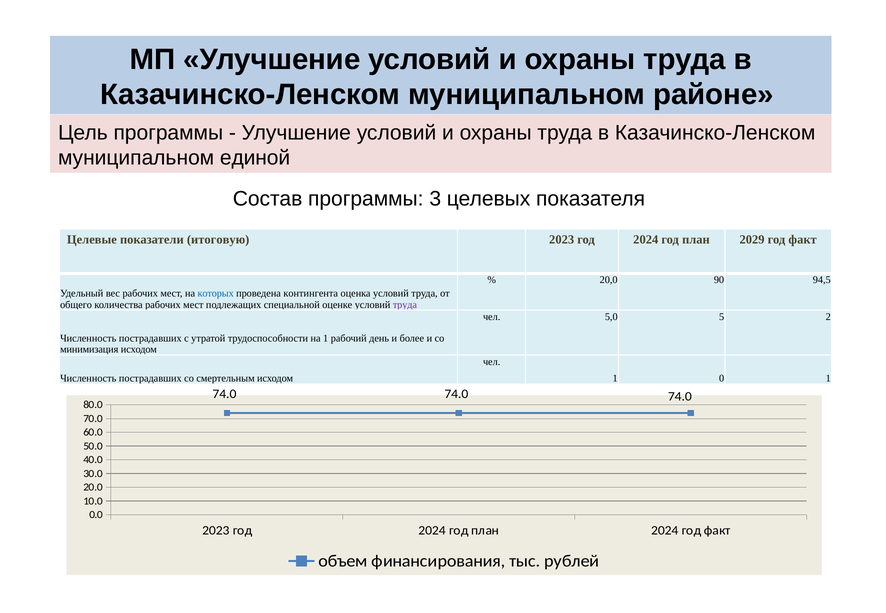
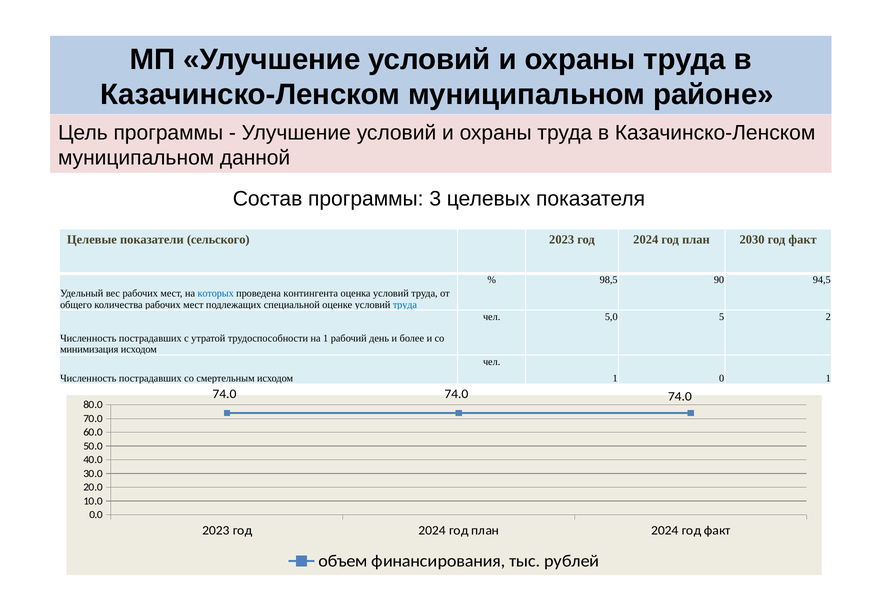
единой: единой -> данной (255, 158)
итоговую: итоговую -> сельского (218, 240)
2029: 2029 -> 2030 (752, 240)
20,0: 20,0 -> 98,5 (609, 280)
труда colour: purple -> blue (405, 305)
